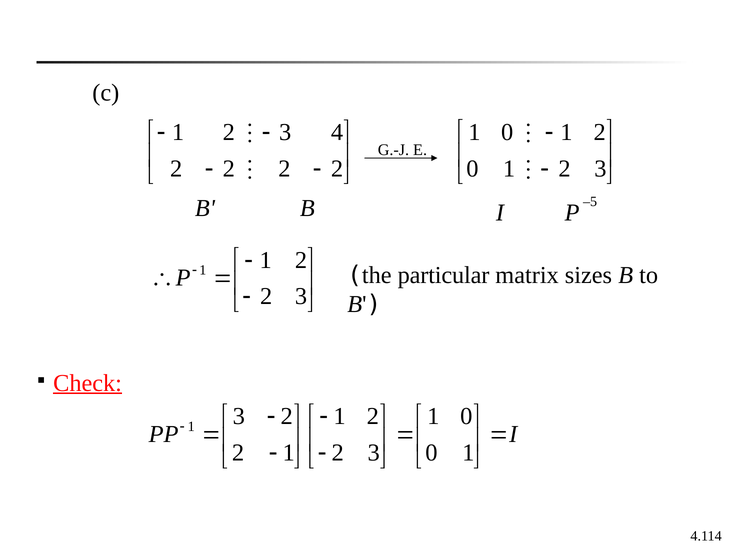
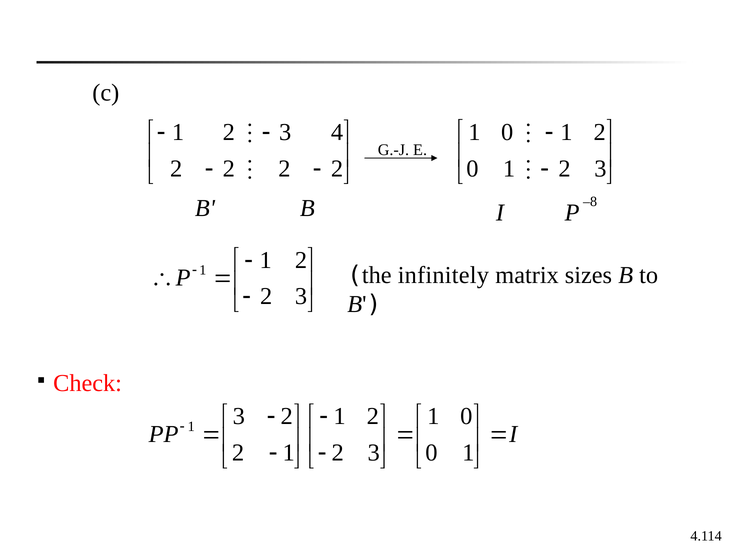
–5: –5 -> –8 (590, 201)
particular: particular -> infinitely (443, 275)
Check underline: present -> none (88, 383)
